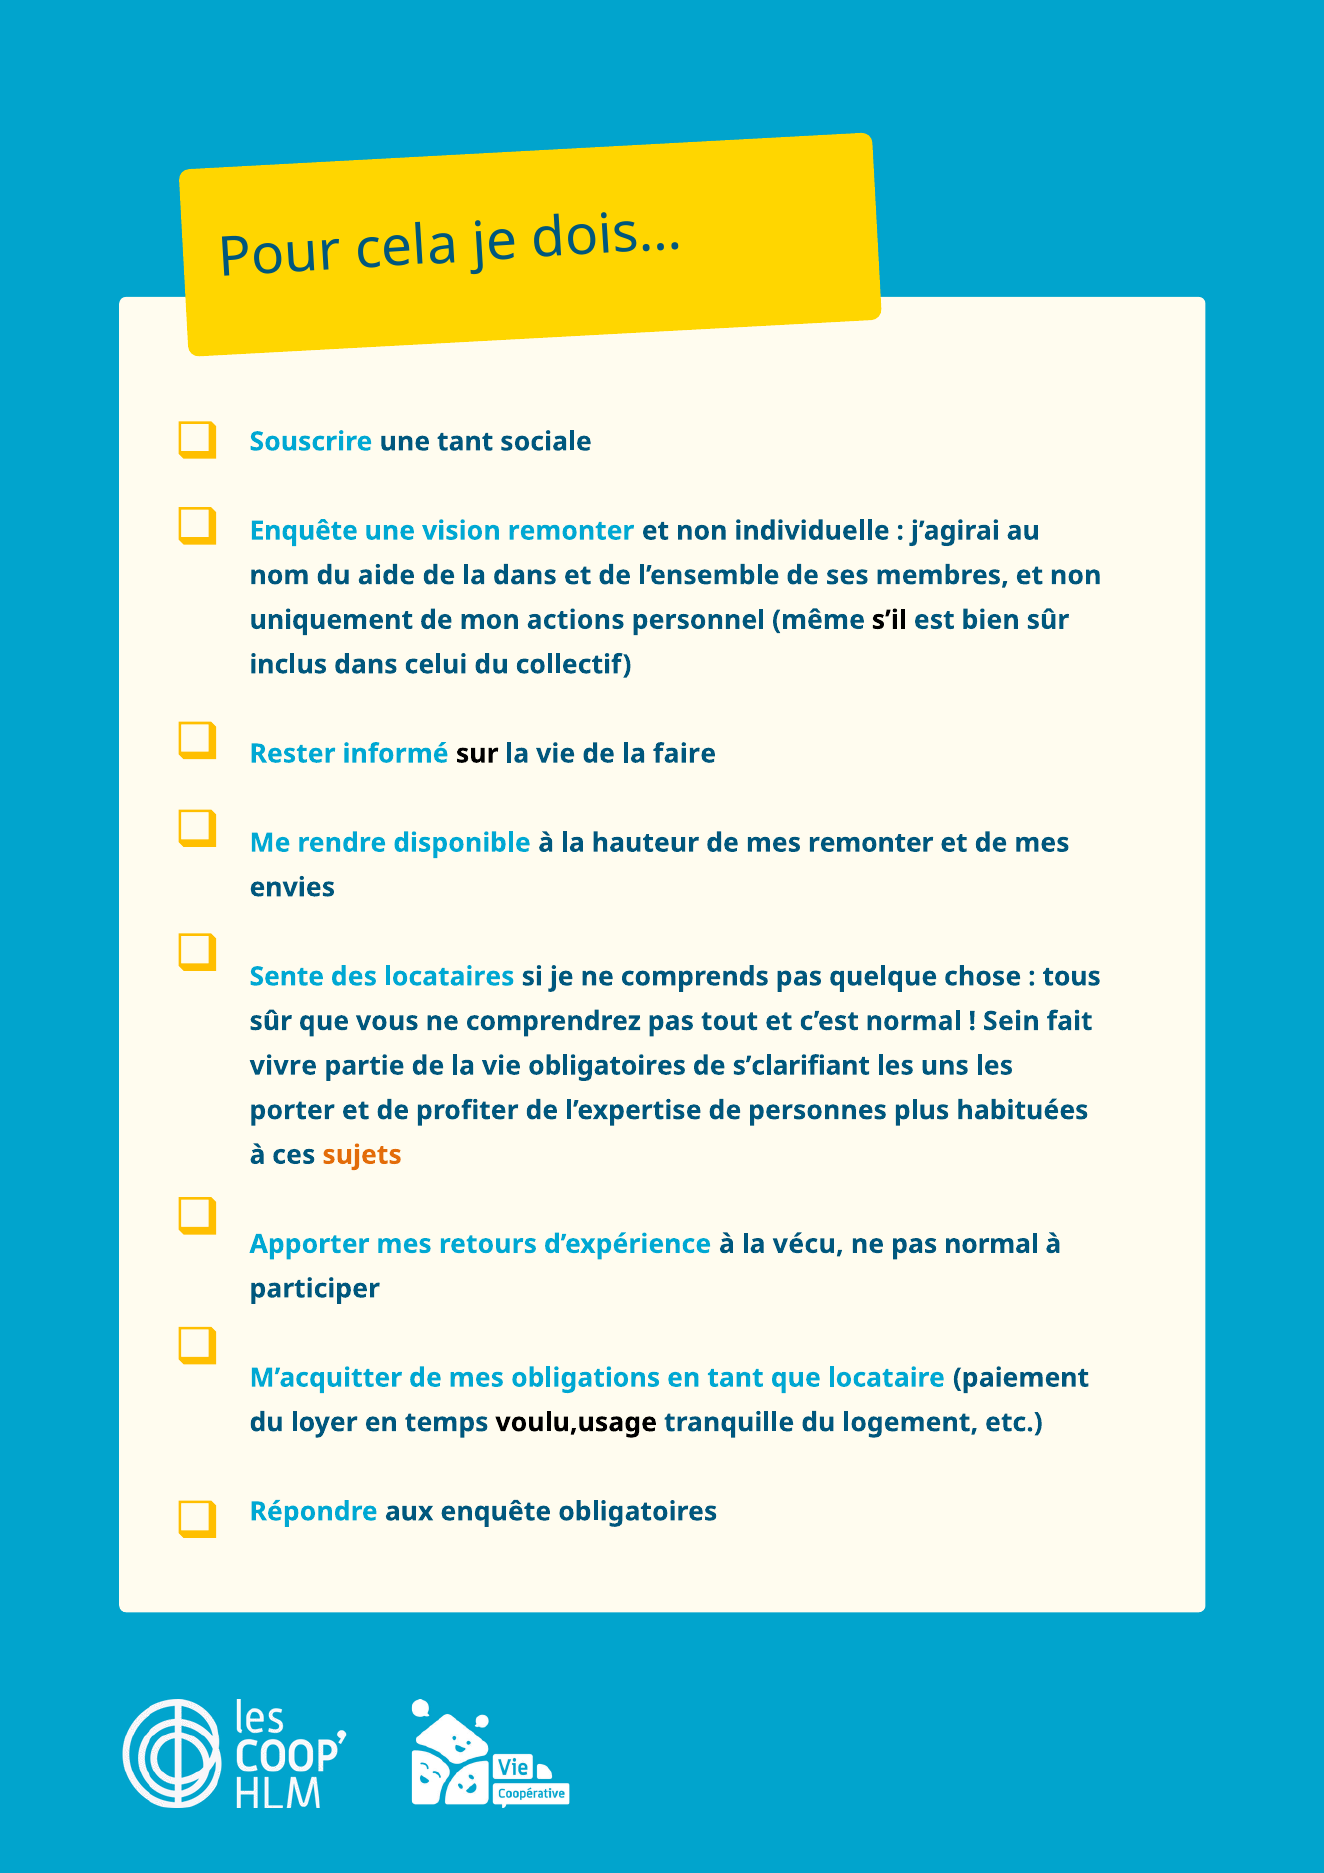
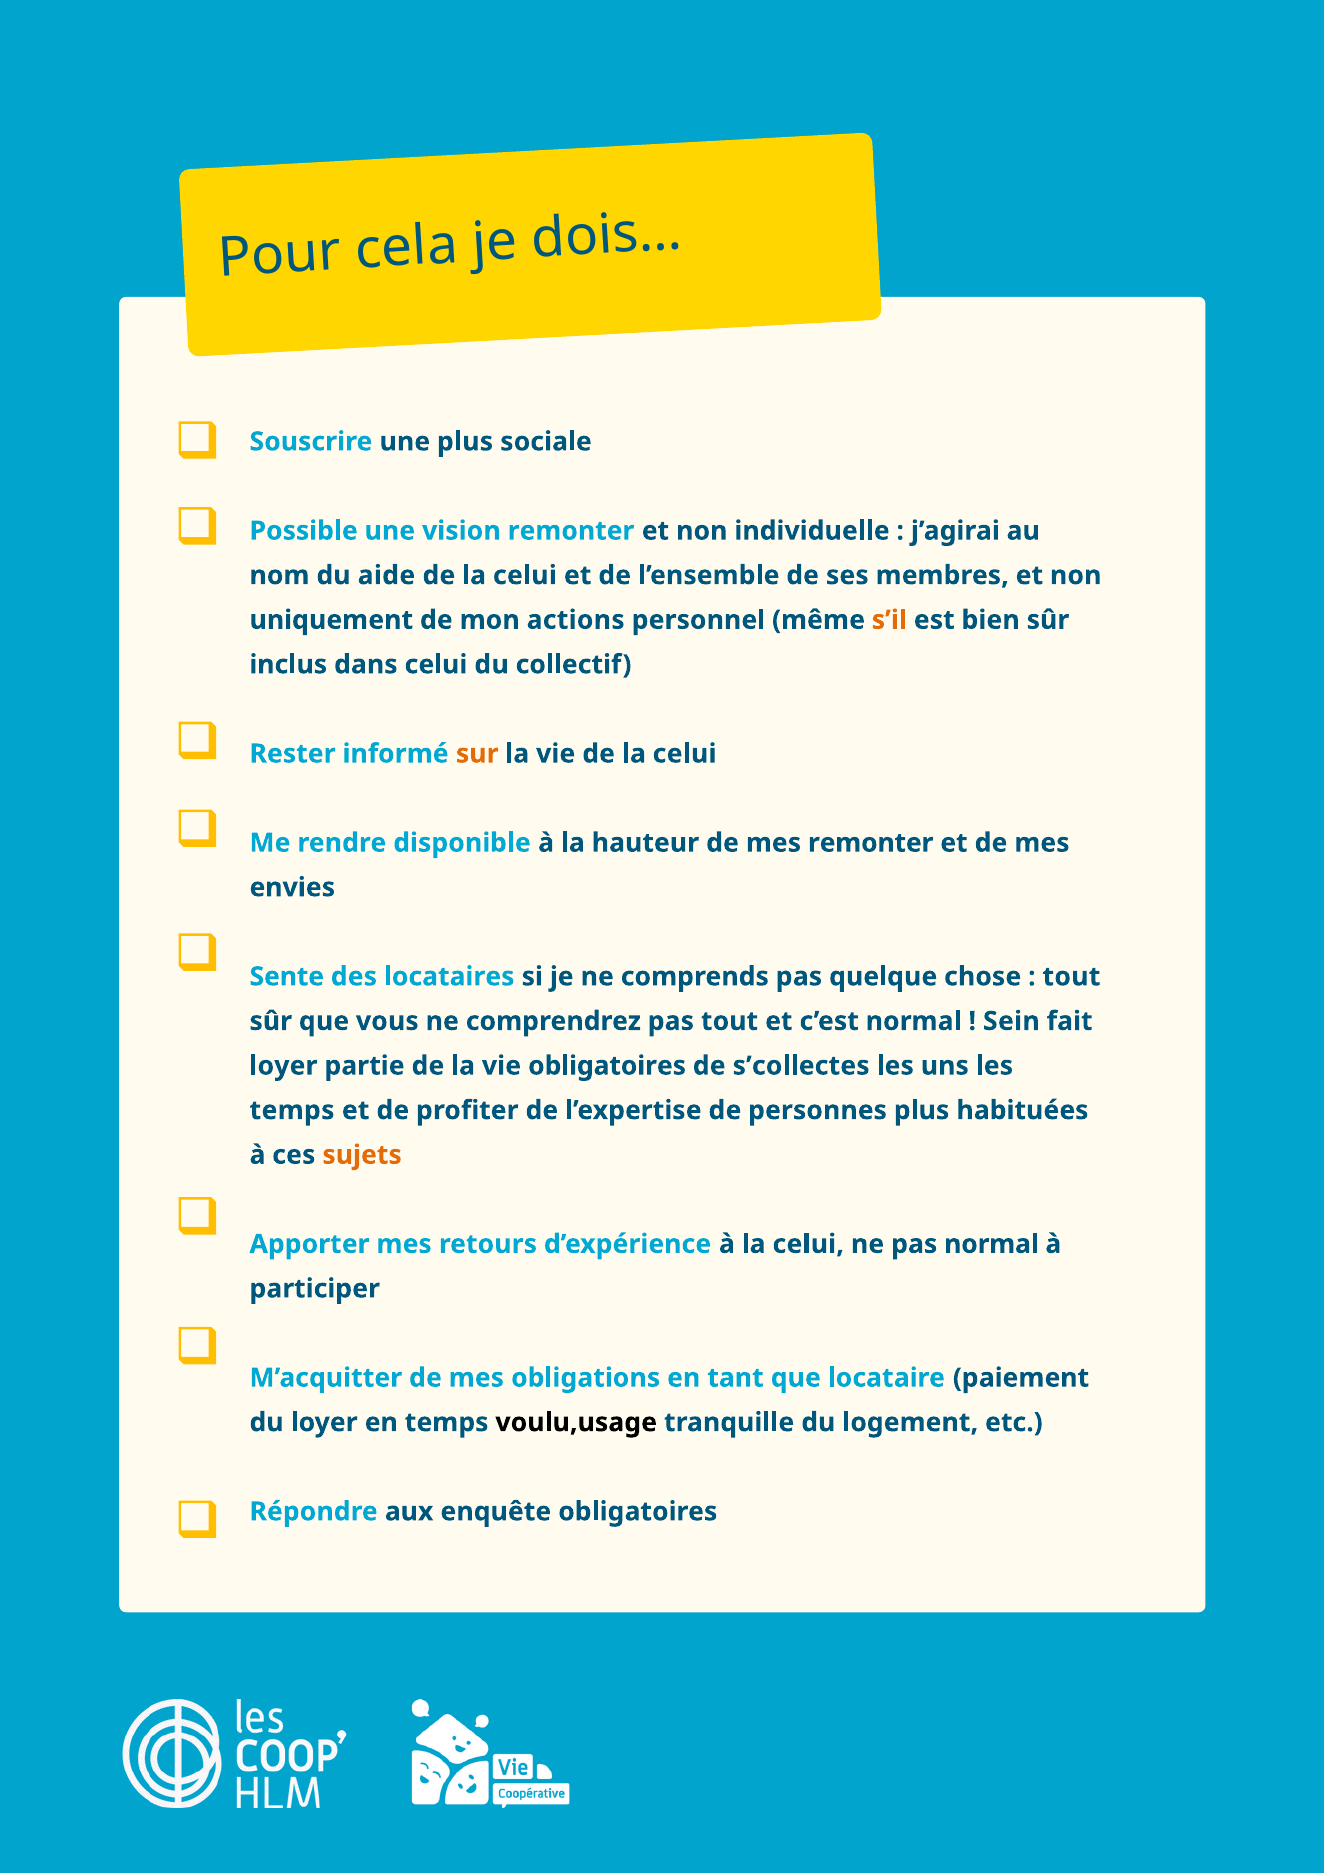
une tant: tant -> plus (465, 442)
Enquête: Enquête -> Possible (304, 531)
dans: dans -> celui (525, 576)
s’il colour: black -> orange (889, 620)
sur colour: black -> orange (477, 754)
vie de la faire: faire -> celui (685, 754)
tous: tous -> tout (1071, 977)
vivre: vivre -> loyer (283, 1066)
s’clarifiant: s’clarifiant -> s’collectes (801, 1066)
porter: porter -> temps (292, 1111)
à la vécu: vécu -> celui (808, 1245)
